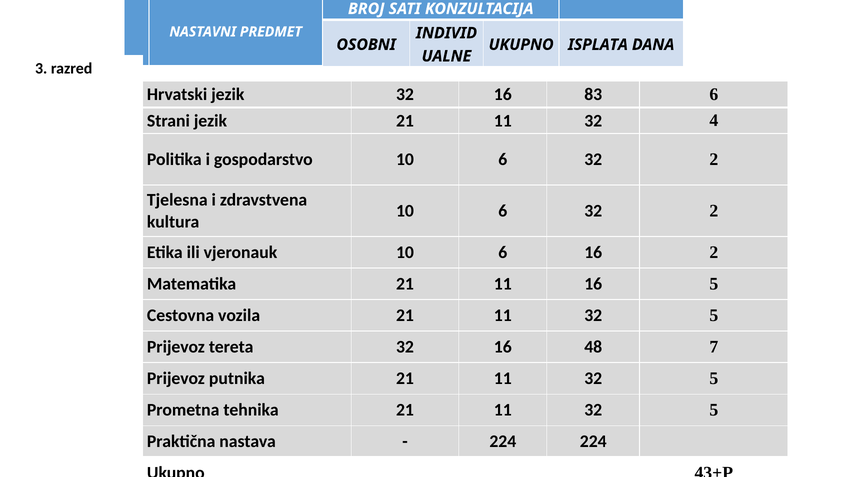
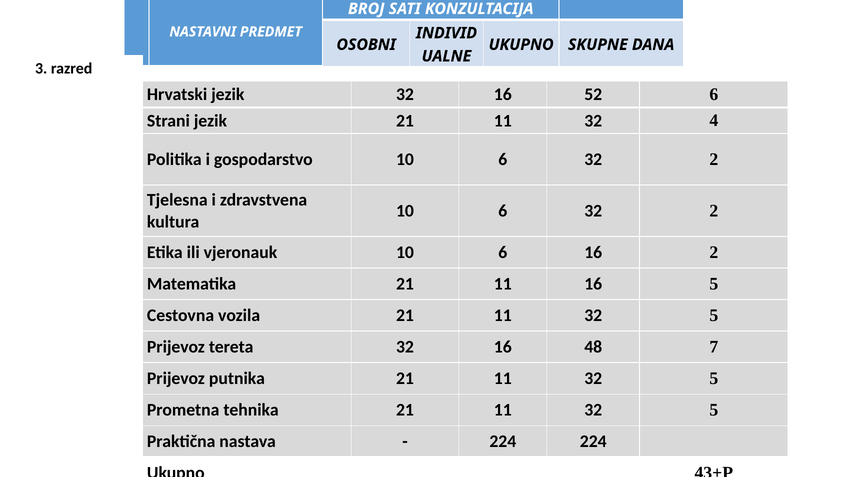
ISPLATA: ISPLATA -> SKUPNE (598, 45)
83: 83 -> 52 (593, 94)
